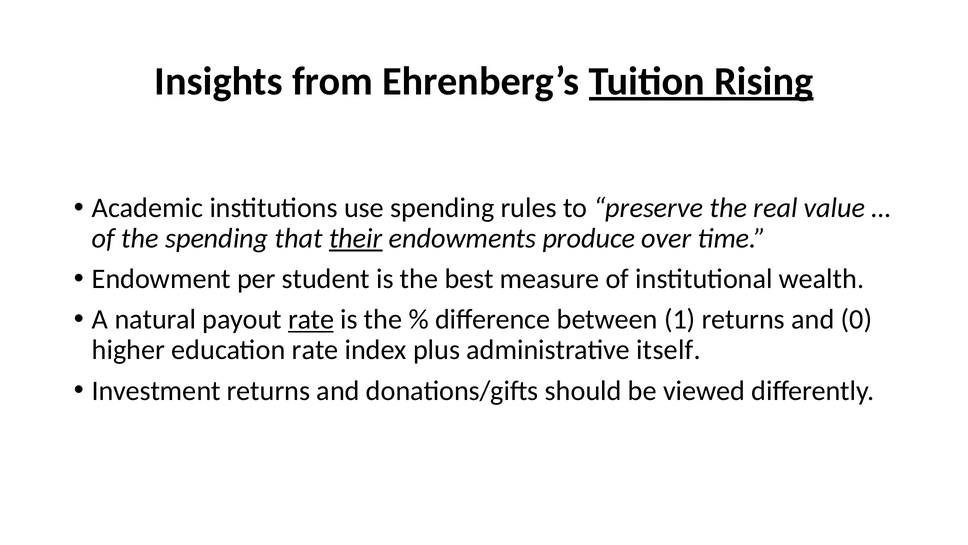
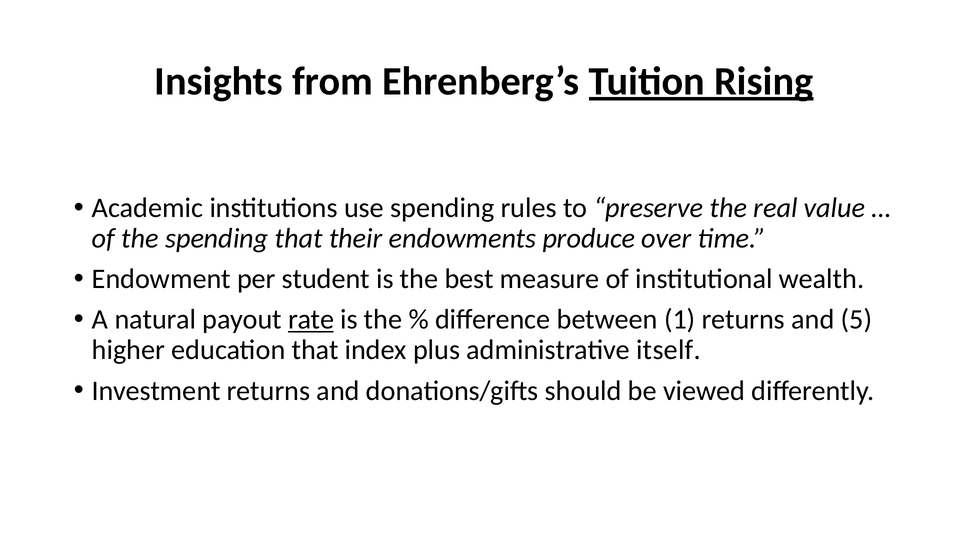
their underline: present -> none (356, 238)
0: 0 -> 5 (856, 319)
education rate: rate -> that (315, 350)
